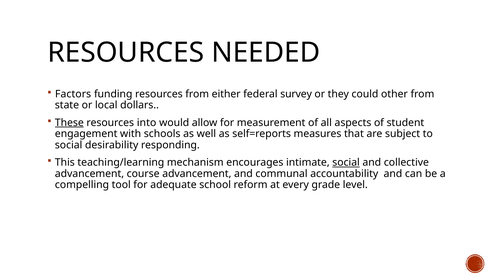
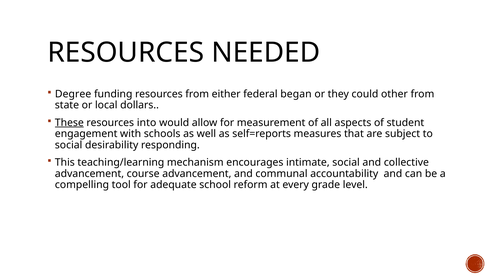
Factors: Factors -> Degree (73, 94)
survey: survey -> began (296, 94)
social underline: present -> none (346, 163)
